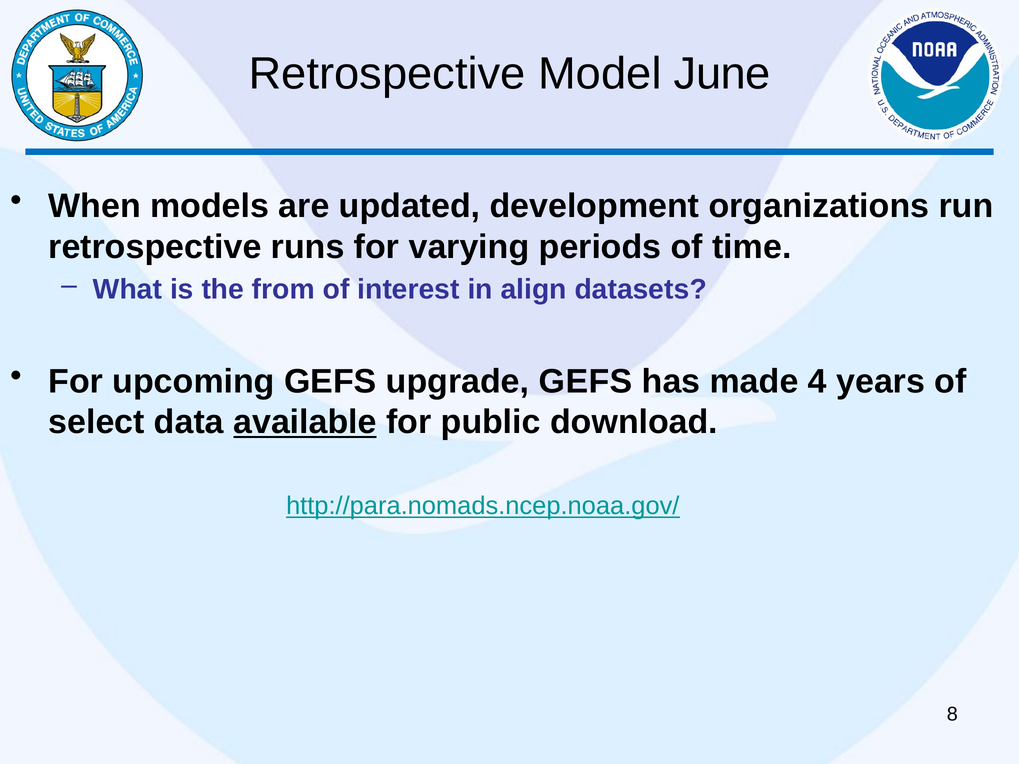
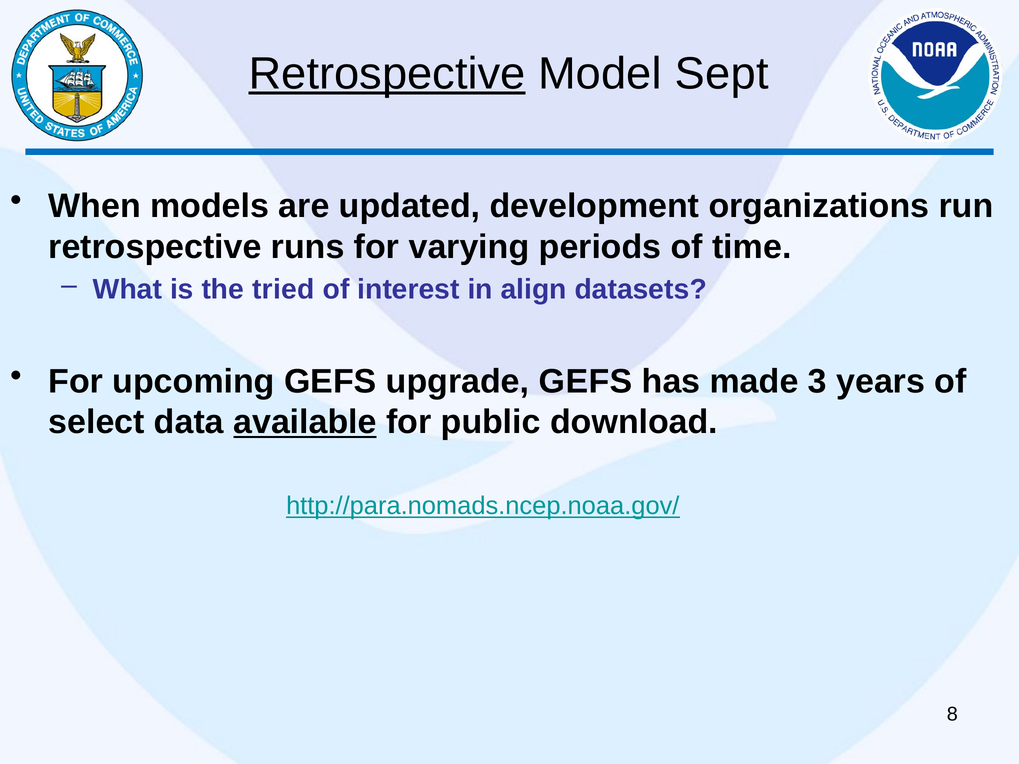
Retrospective underline: none -> present (387, 74)
June: June -> Sept (722, 74)
from: from -> tried (283, 290)
4: 4 -> 3 (817, 382)
